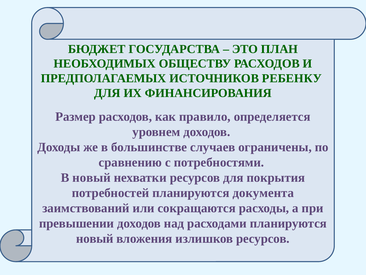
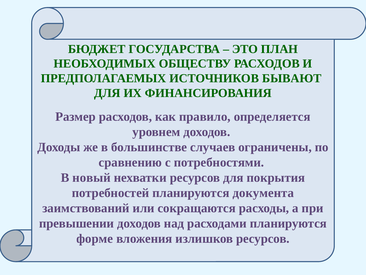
РЕБЕНКУ: РЕБЕНКУ -> БЫВАЮТ (292, 78)
новый: новый -> форме (95, 238)
